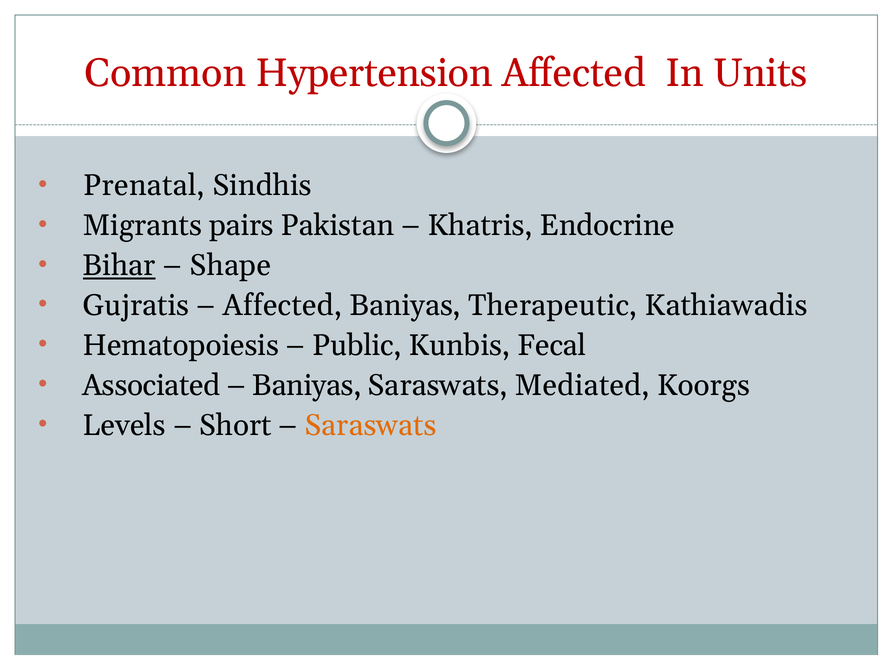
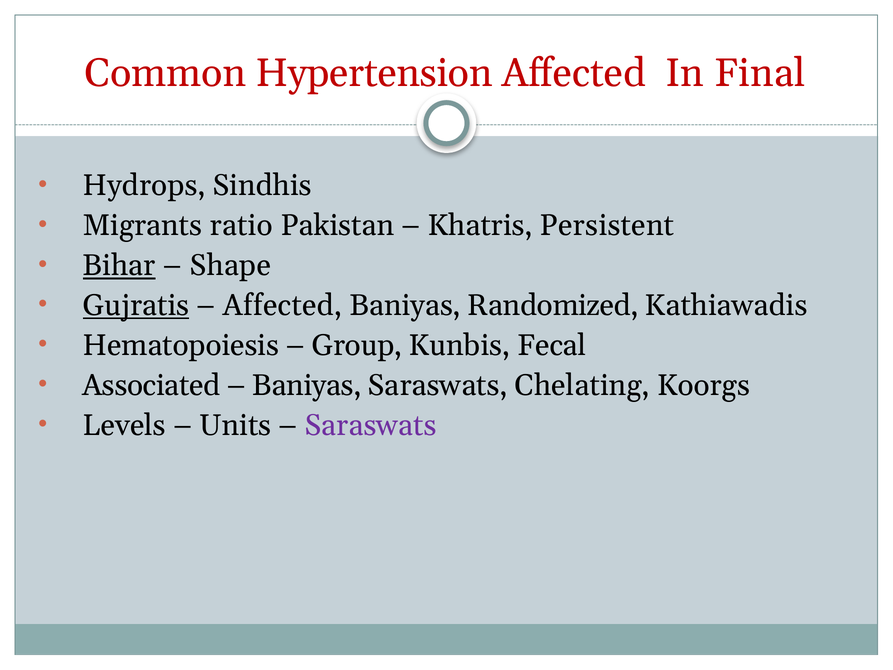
Units: Units -> Final (760, 73)
Prenatal: Prenatal -> Hydrops (144, 186)
pairs: pairs -> ratio (241, 225)
Endocrine: Endocrine -> Persistent (607, 225)
Gujratis underline: none -> present (136, 305)
Therapeutic: Therapeutic -> Randomized (553, 305)
Public: Public -> Group (357, 345)
Mediated: Mediated -> Chelating (582, 385)
Short: Short -> Units (235, 425)
Saraswats colour: orange -> purple (371, 425)
